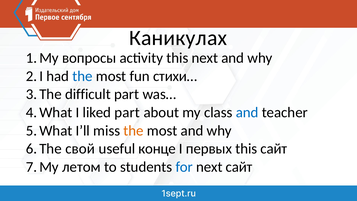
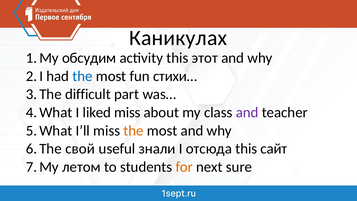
вопросы: вопросы -> обсудим (89, 58)
this next: next -> этот (205, 58)
liked part: part -> miss (127, 112)
and colour: blue -> purple (247, 112)
конце: конце -> знали (157, 149)
первых: первых -> отсюда (209, 149)
for colour: blue -> orange (184, 167)
next сайт: сайт -> sure (239, 167)
